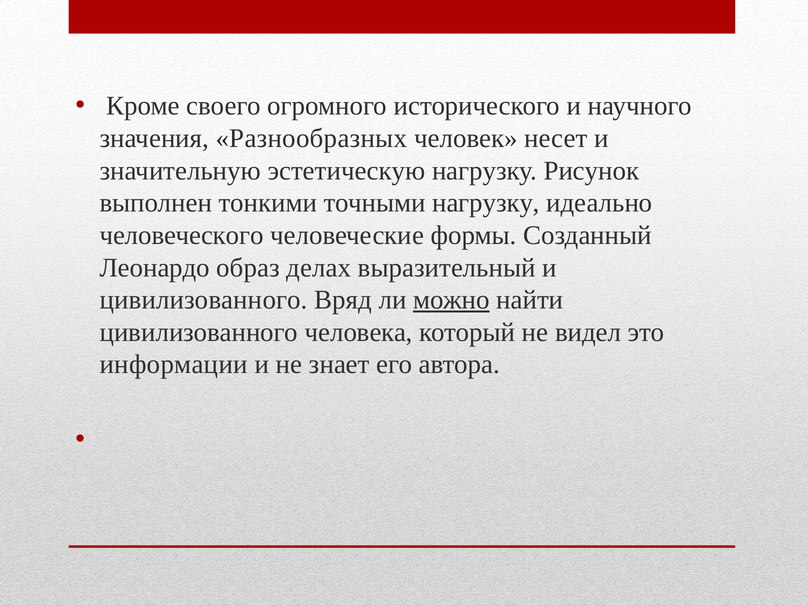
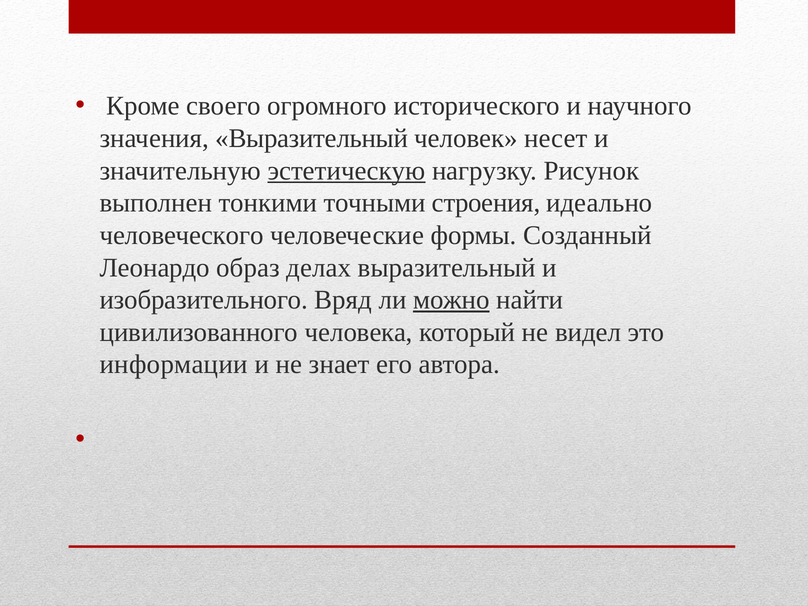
значения Разнообразных: Разнообразных -> Выразительный (312, 138)
эстетическую underline: none -> present (346, 171)
точными нагрузку: нагрузку -> строения (486, 203)
цивилизованного: цивилизованного -> изобразительного (204, 300)
